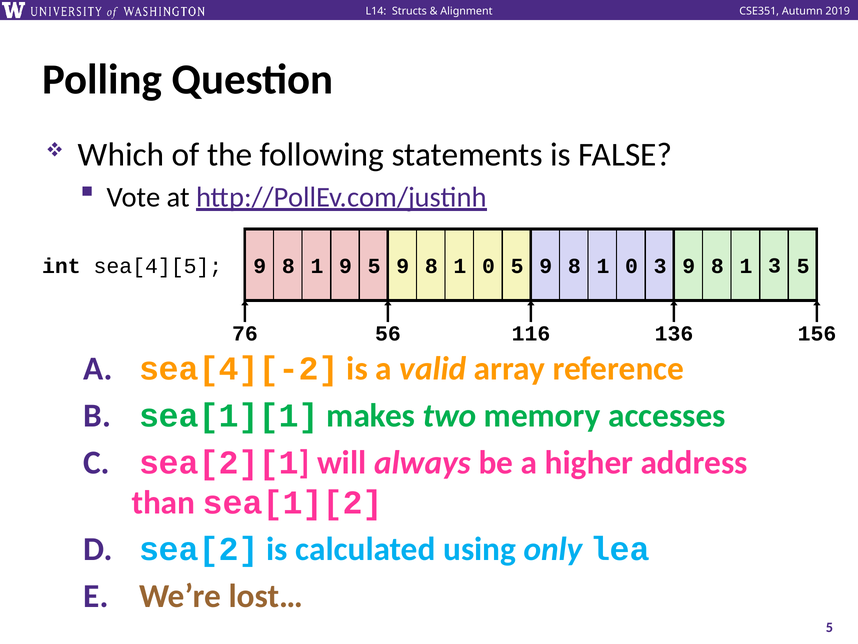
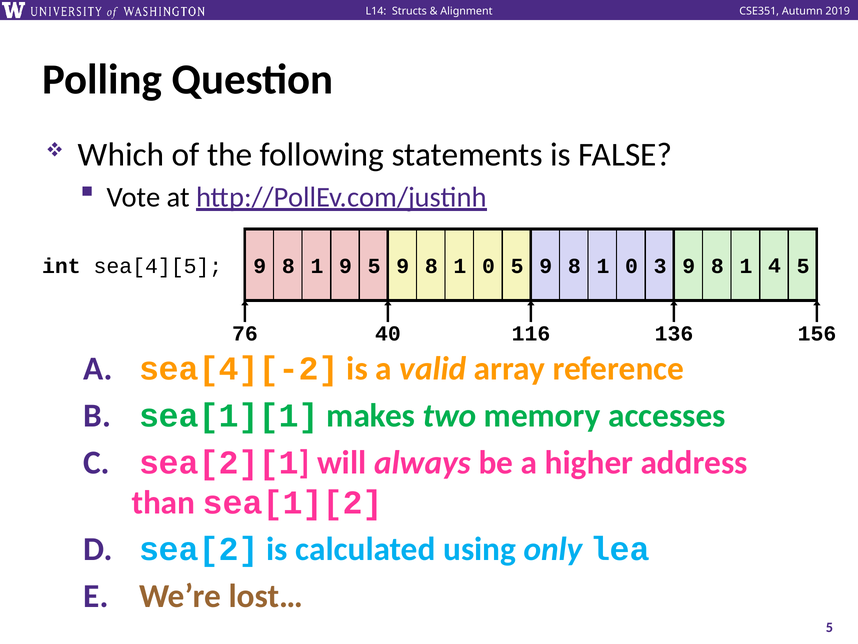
1 3: 3 -> 4 (775, 266)
56: 56 -> 40 (388, 333)
